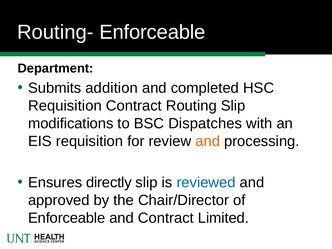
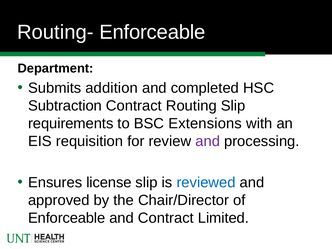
Requisition: Requisition -> Subtraction (65, 106)
modifications: modifications -> requirements (71, 124)
Dispatches: Dispatches -> Extensions (205, 124)
and colour: orange -> purple (208, 141)
directly: directly -> license (109, 183)
